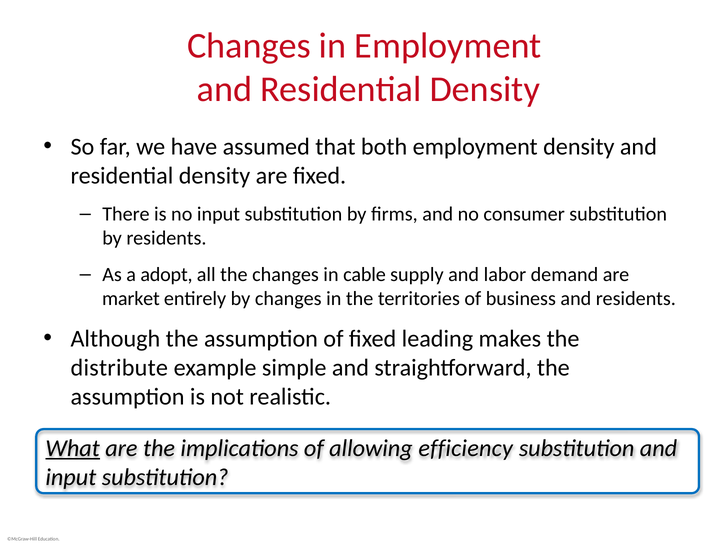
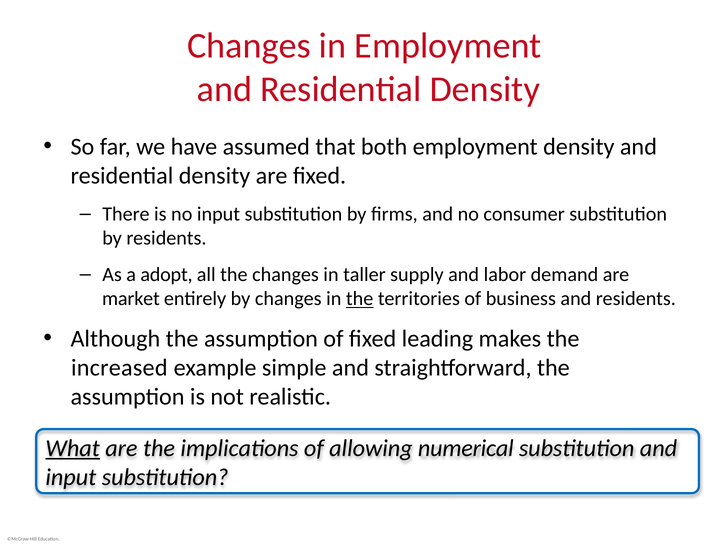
cable: cable -> taller (364, 274)
the underline: none -> present (360, 299)
distribute: distribute -> increased (119, 367)
efficiency: efficiency -> numerical (466, 448)
